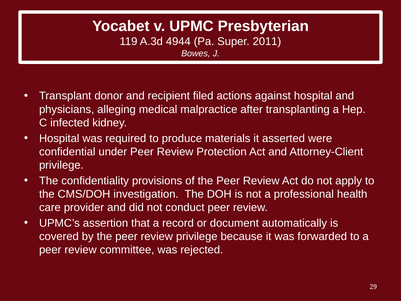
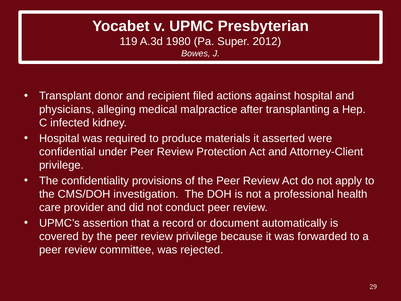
4944: 4944 -> 1980 (178, 42)
2011: 2011 -> 2012 (267, 42)
